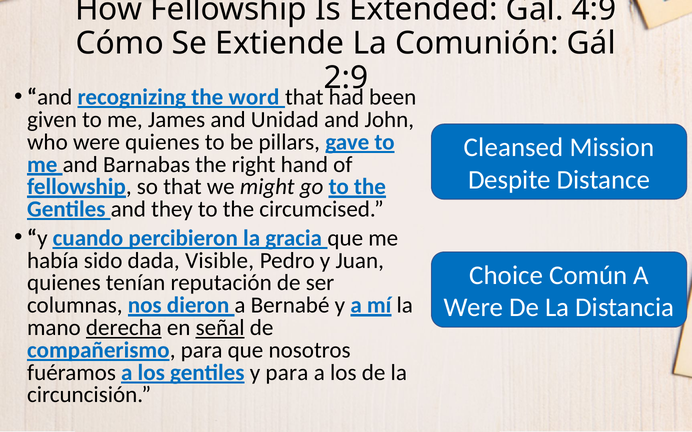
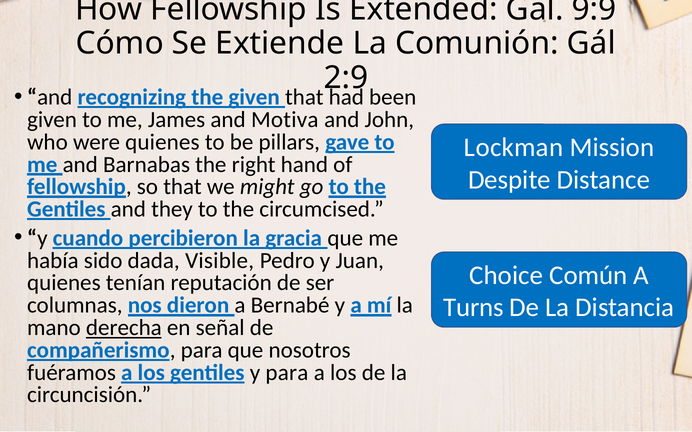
4:9: 4:9 -> 9:9 (594, 9)
the word: word -> given (254, 97)
Unidad: Unidad -> Motiva (285, 120)
Cleansed: Cleansed -> Lockman (514, 148)
Were: Were -> Turns (474, 308)
señal underline: present -> none (220, 328)
